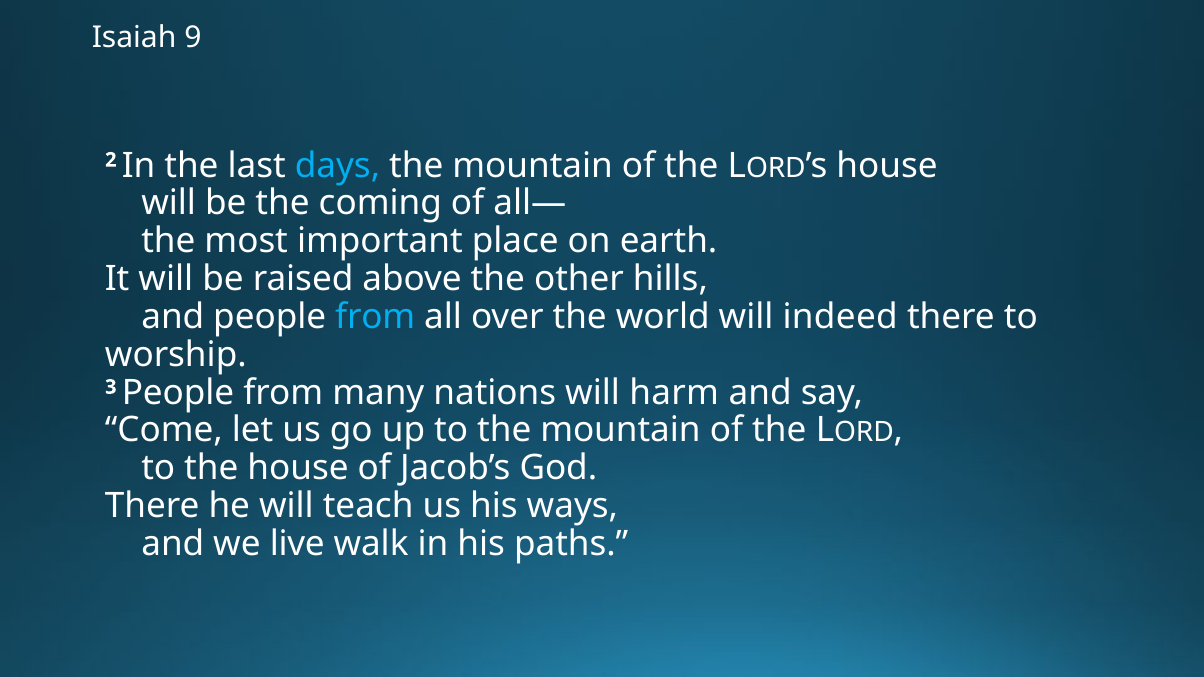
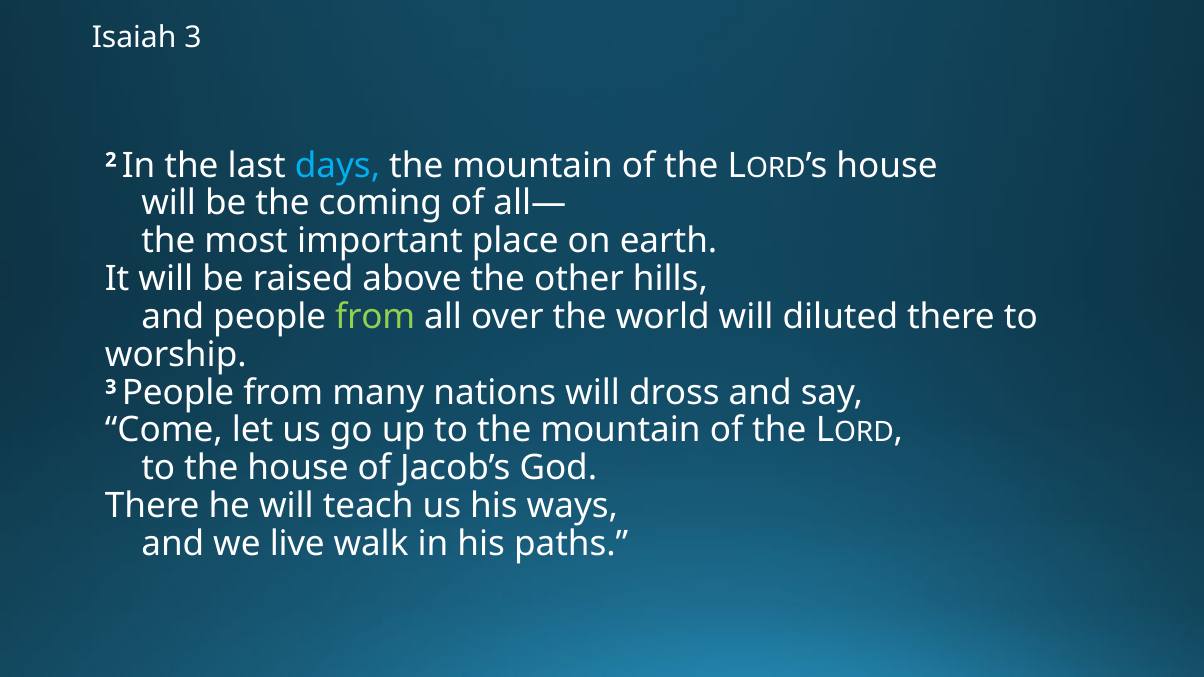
Isaiah 9: 9 -> 3 (193, 38)
from colour: light blue -> light green (375, 317)
indeed: indeed -> diluted (840, 317)
harm: harm -> dross (674, 393)
